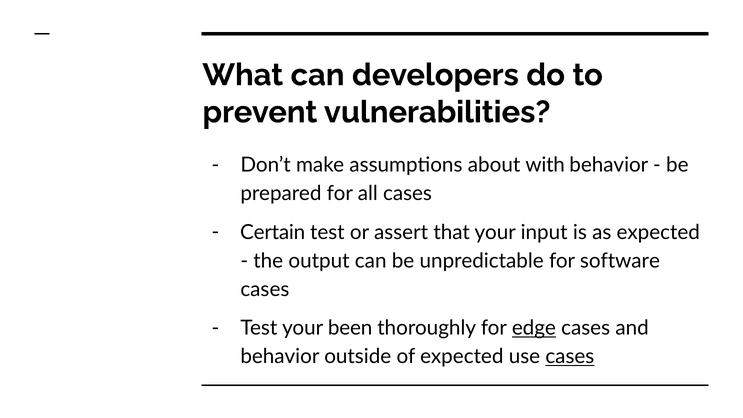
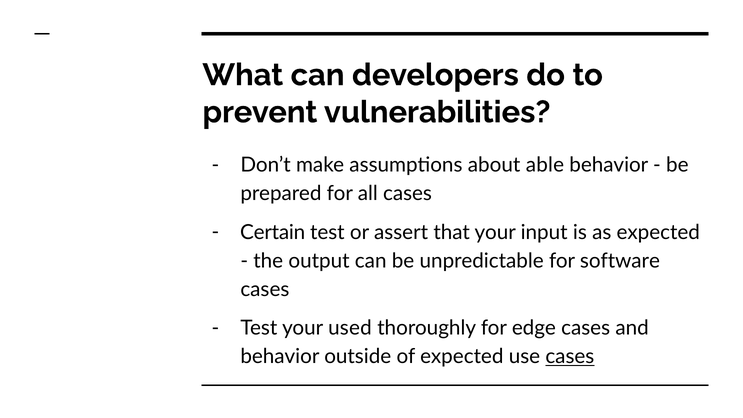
with: with -> able (545, 165)
been: been -> used (350, 328)
edge underline: present -> none (534, 328)
